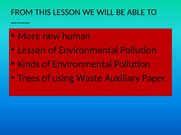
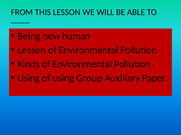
More: More -> Being (29, 36)
Trees: Trees -> Using (29, 79)
Waste: Waste -> Group (89, 79)
